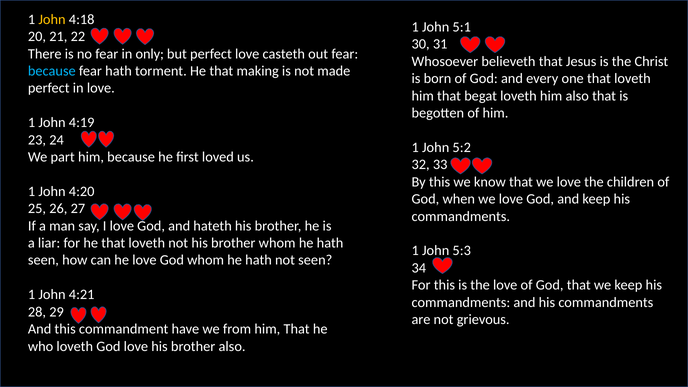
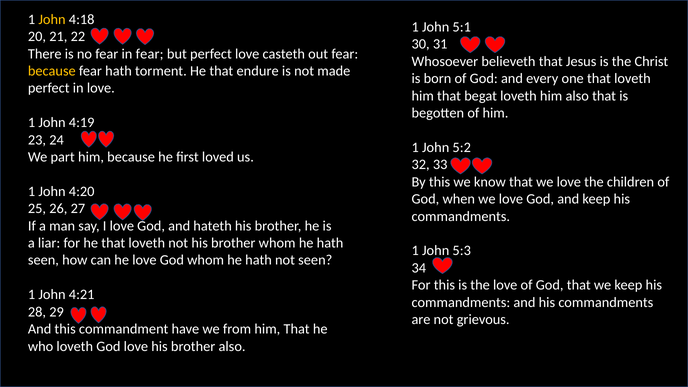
in only: only -> fear (150, 54)
because colour: light blue -> yellow (52, 71)
making: making -> endure (258, 71)
